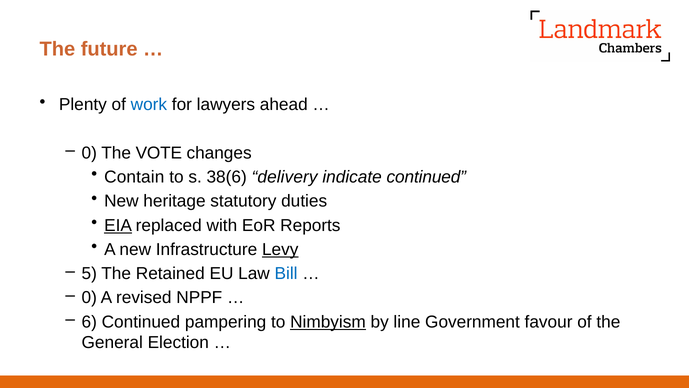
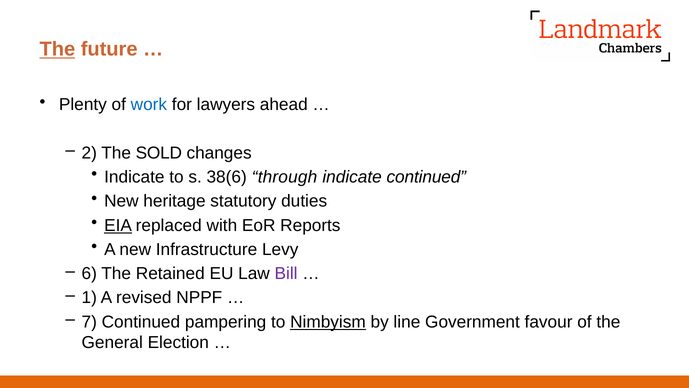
The underline: none -> present (57, 49)
0: 0 -> 2 (89, 153)
VOTE: VOTE -> SOLD (159, 153)
Contain: Contain -> Indicate (134, 177)
delivery: delivery -> through (285, 177)
Levy underline: present -> none (280, 249)
5: 5 -> 6 (89, 273)
Bill colour: blue -> purple (286, 273)
0: 0 -> 1 (89, 297)
6: 6 -> 7 (89, 322)
